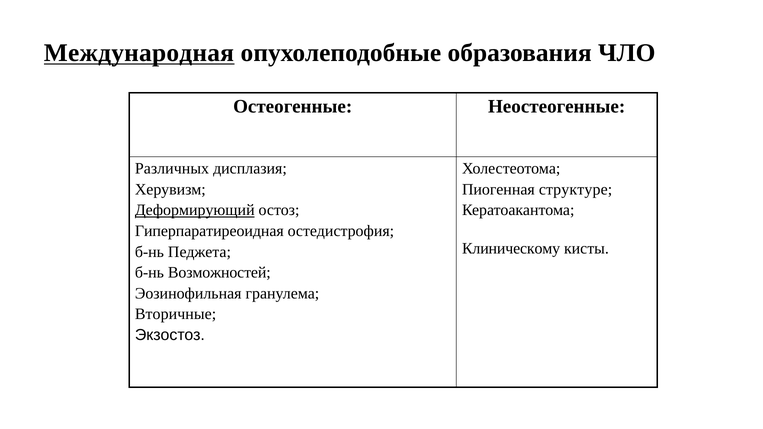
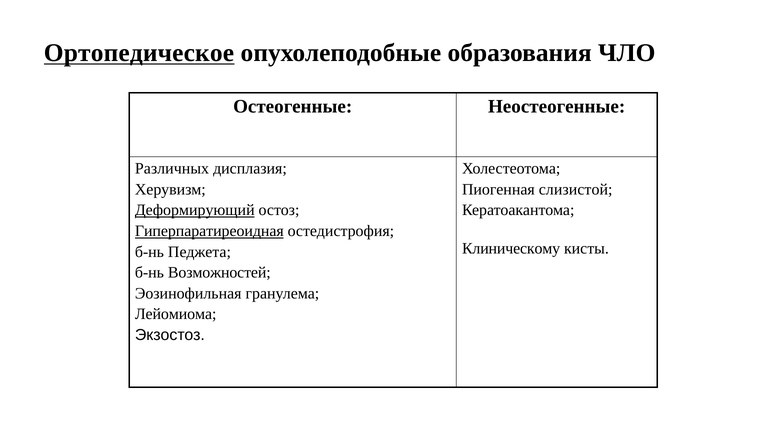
Международная: Международная -> Ортопедическое (139, 53)
структуре: структуре -> слизистой (576, 189)
Гиперпаратиреоидная underline: none -> present (209, 231)
Вторичные: Вторичные -> Лейомиома (176, 314)
